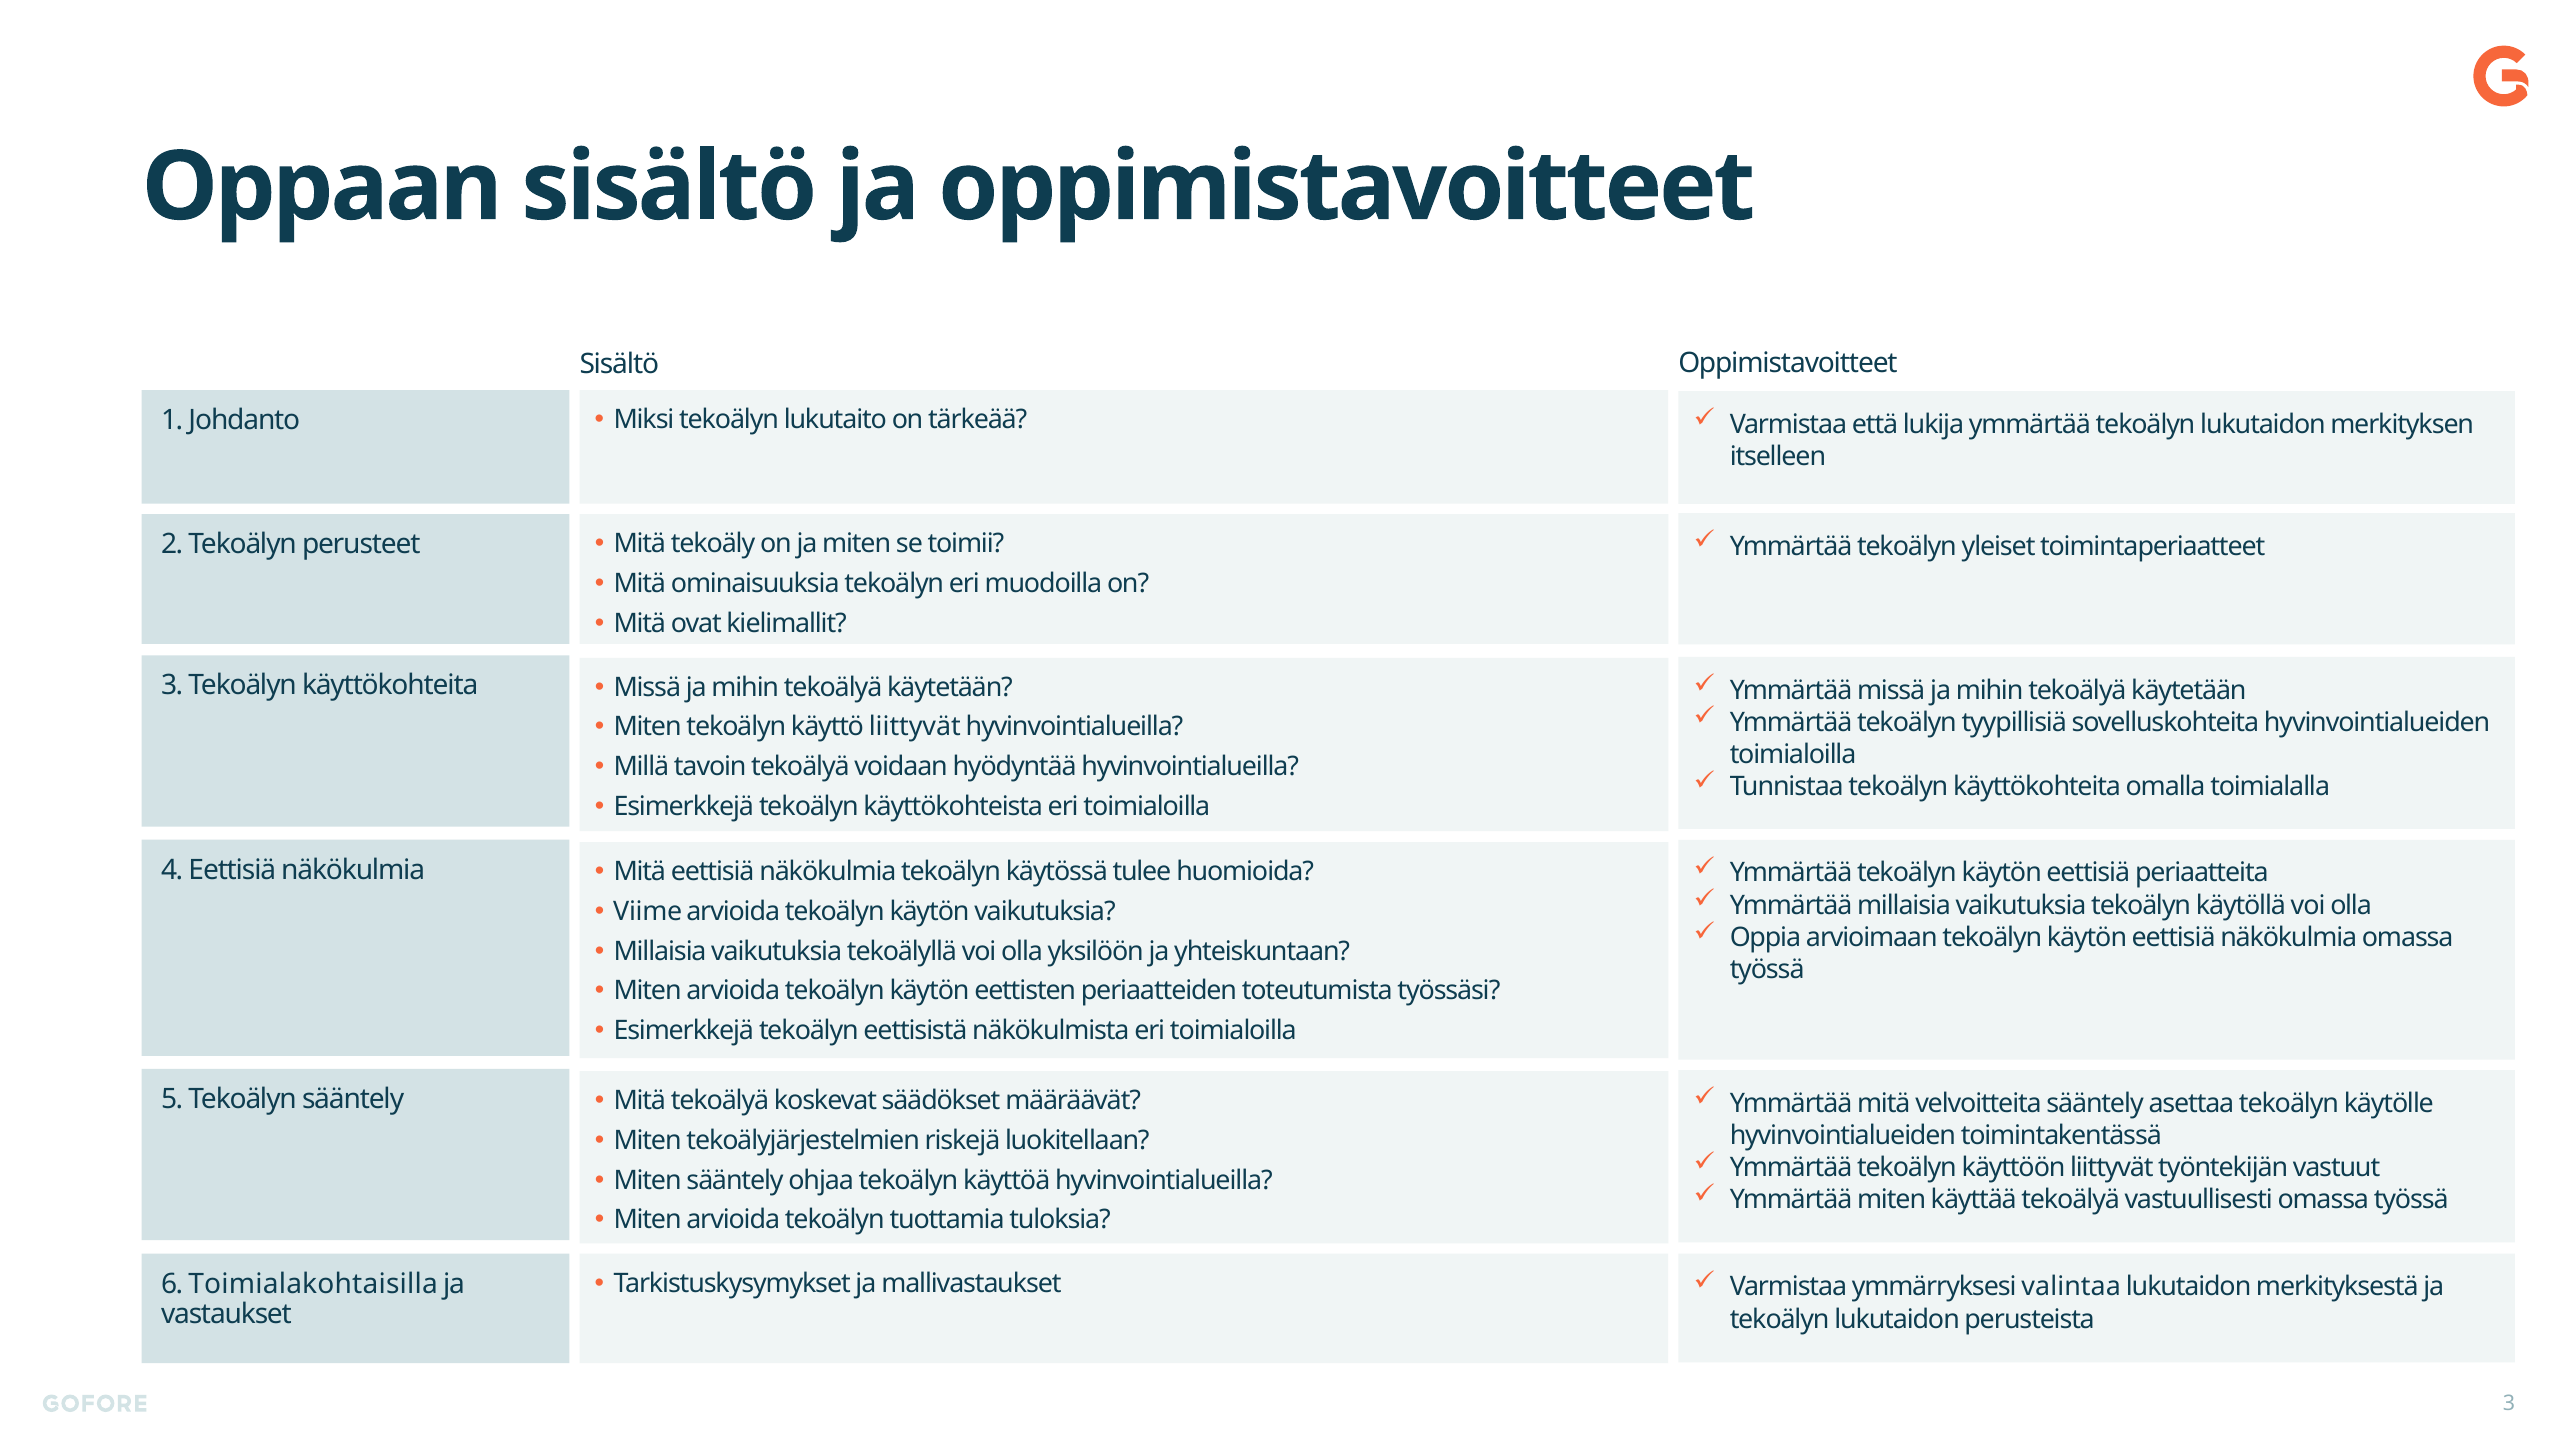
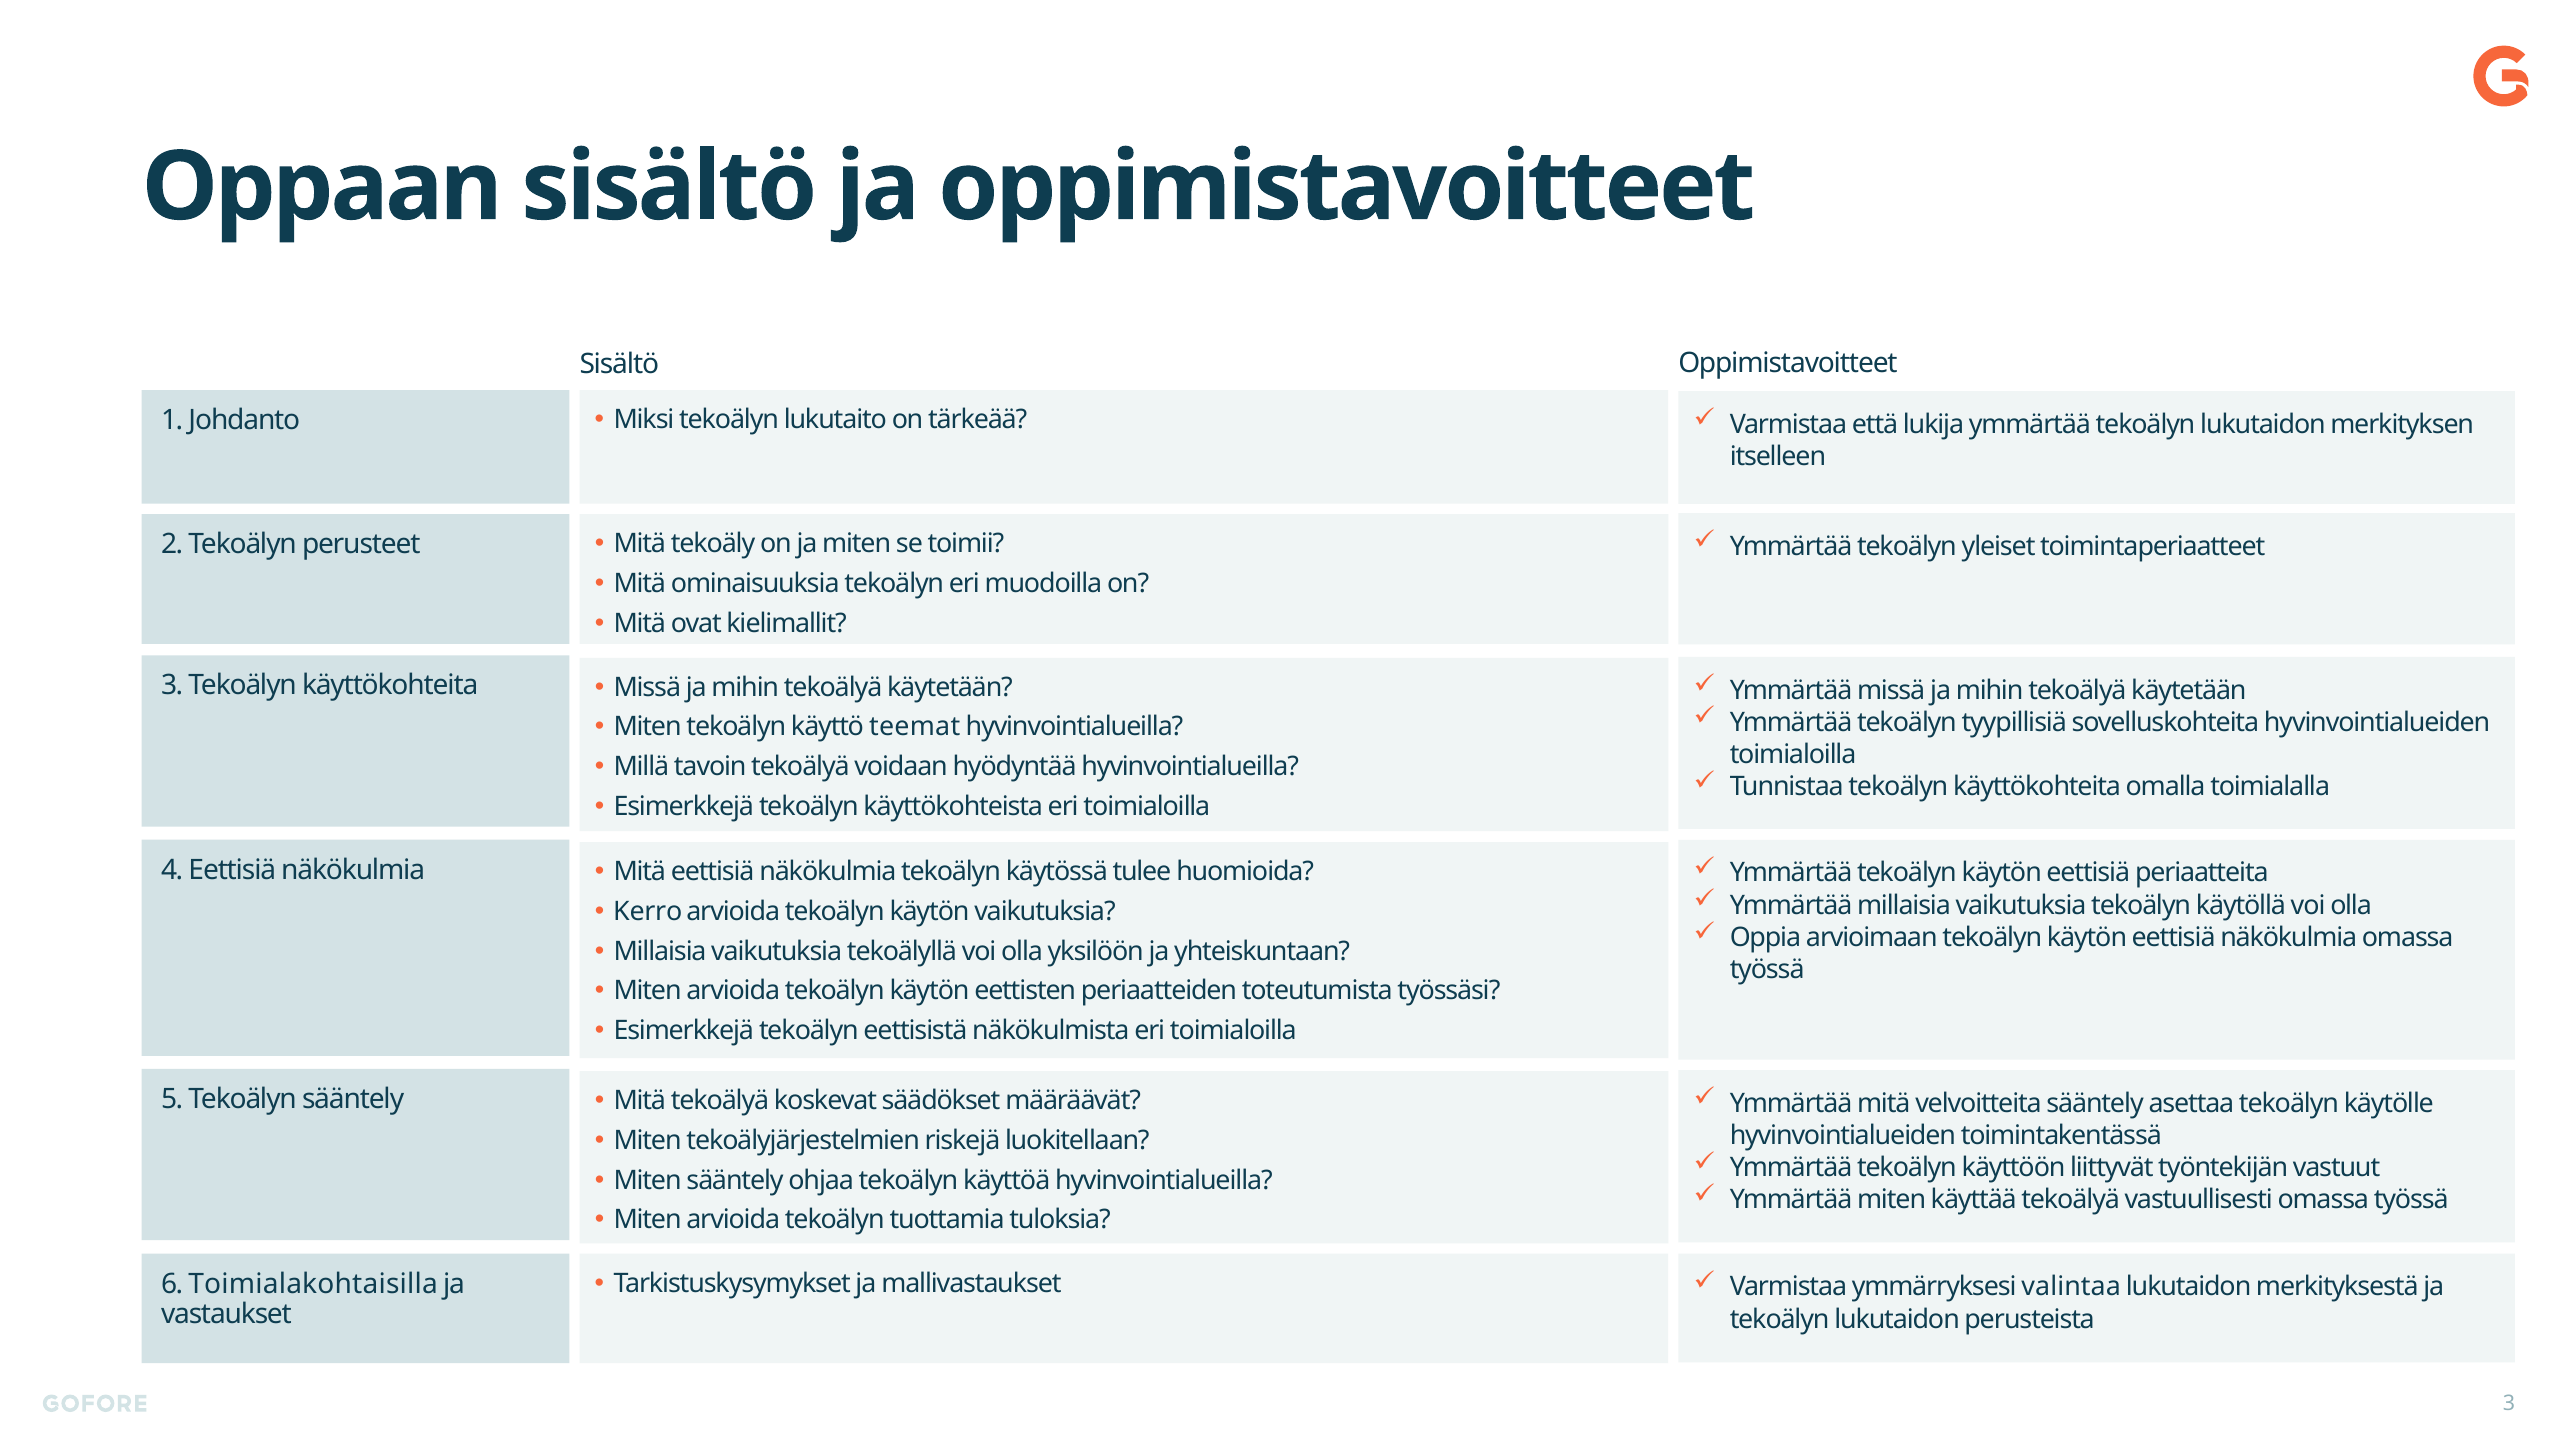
käyttö liittyvät: liittyvät -> teemat (915, 727)
Viime: Viime -> Kerro (648, 911)
